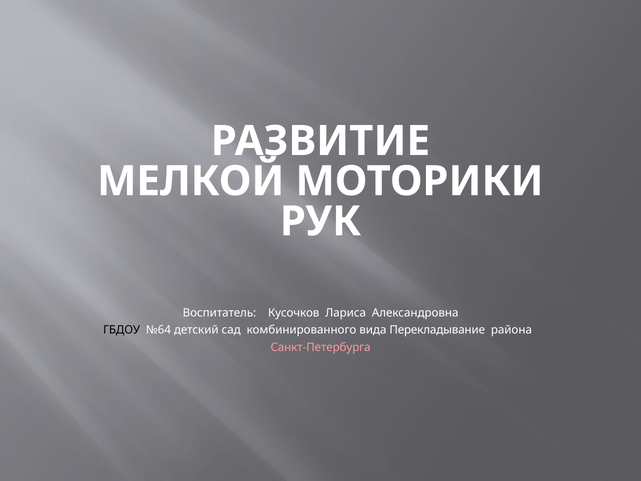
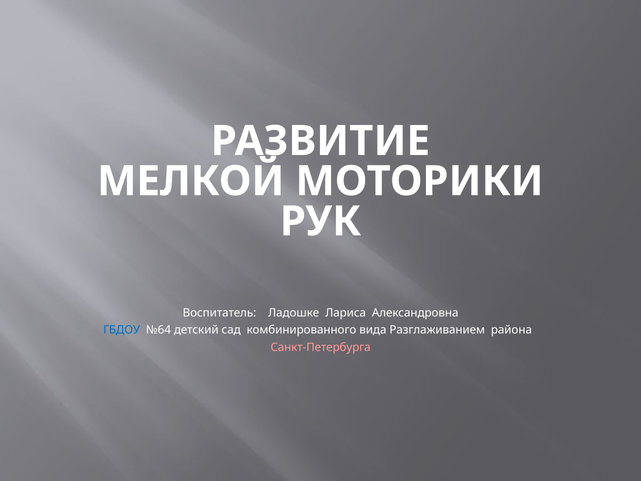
Кусочков: Кусочков -> Ладошке (294, 313)
ГБДОУ colour: black -> blue (122, 330)
Перекладывание: Перекладывание -> Разглаживанием (437, 330)
